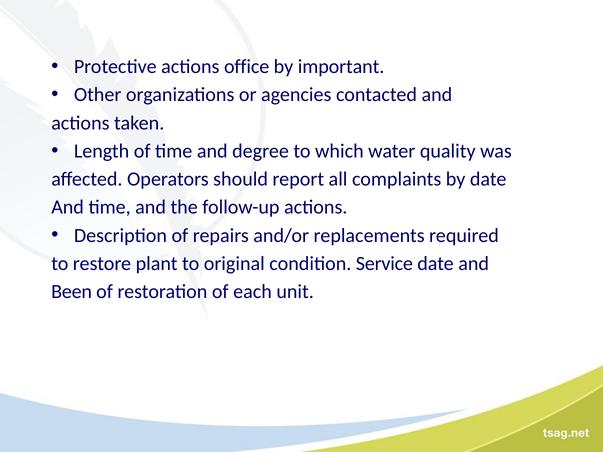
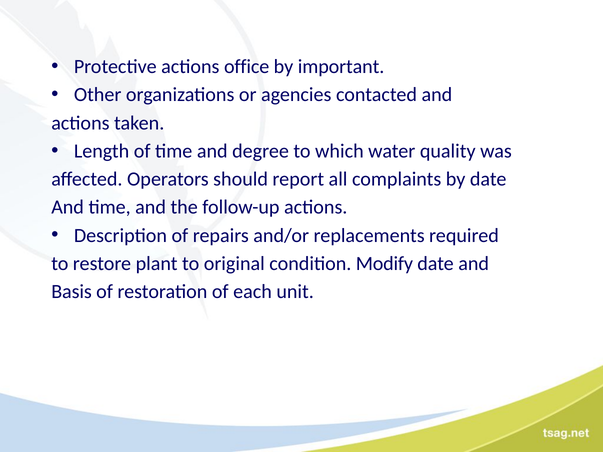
Service: Service -> Modify (384, 264)
Been: Been -> Basis (72, 292)
